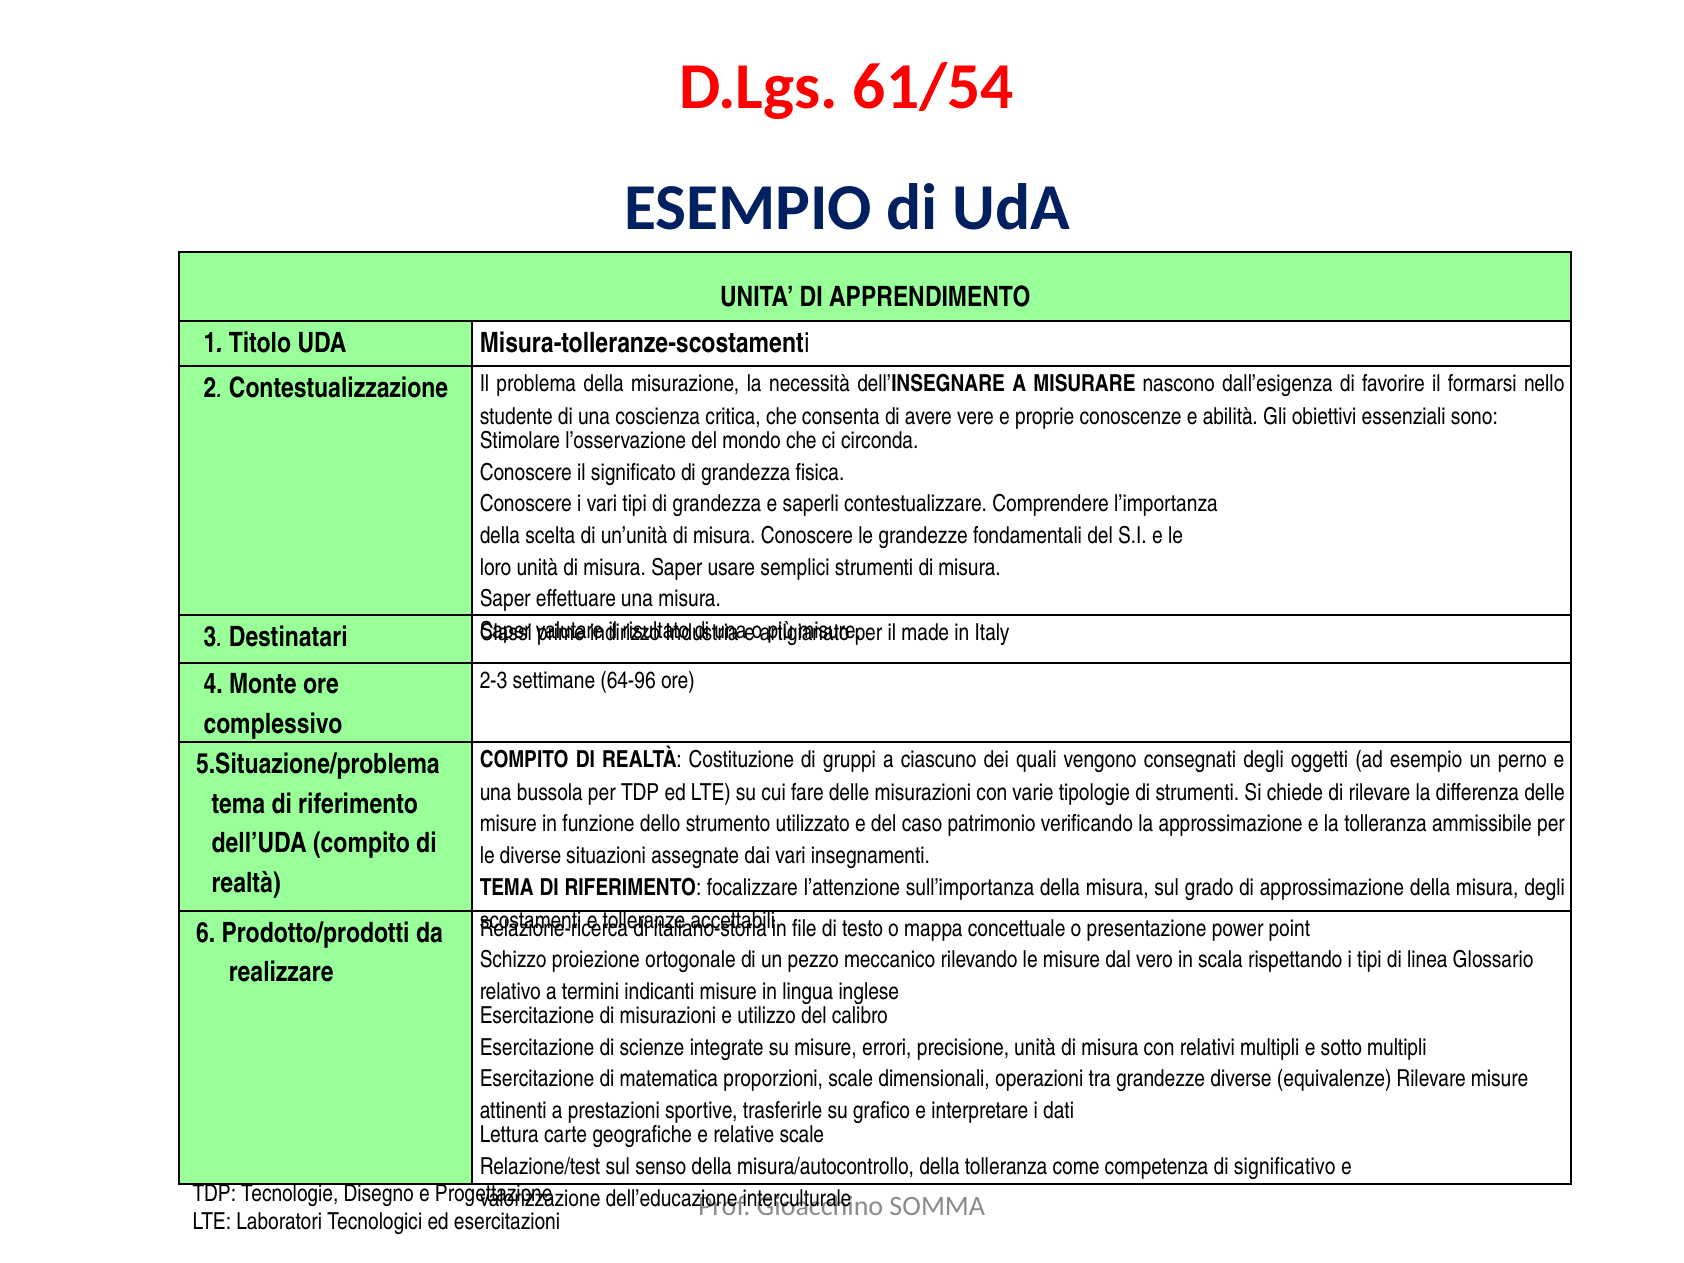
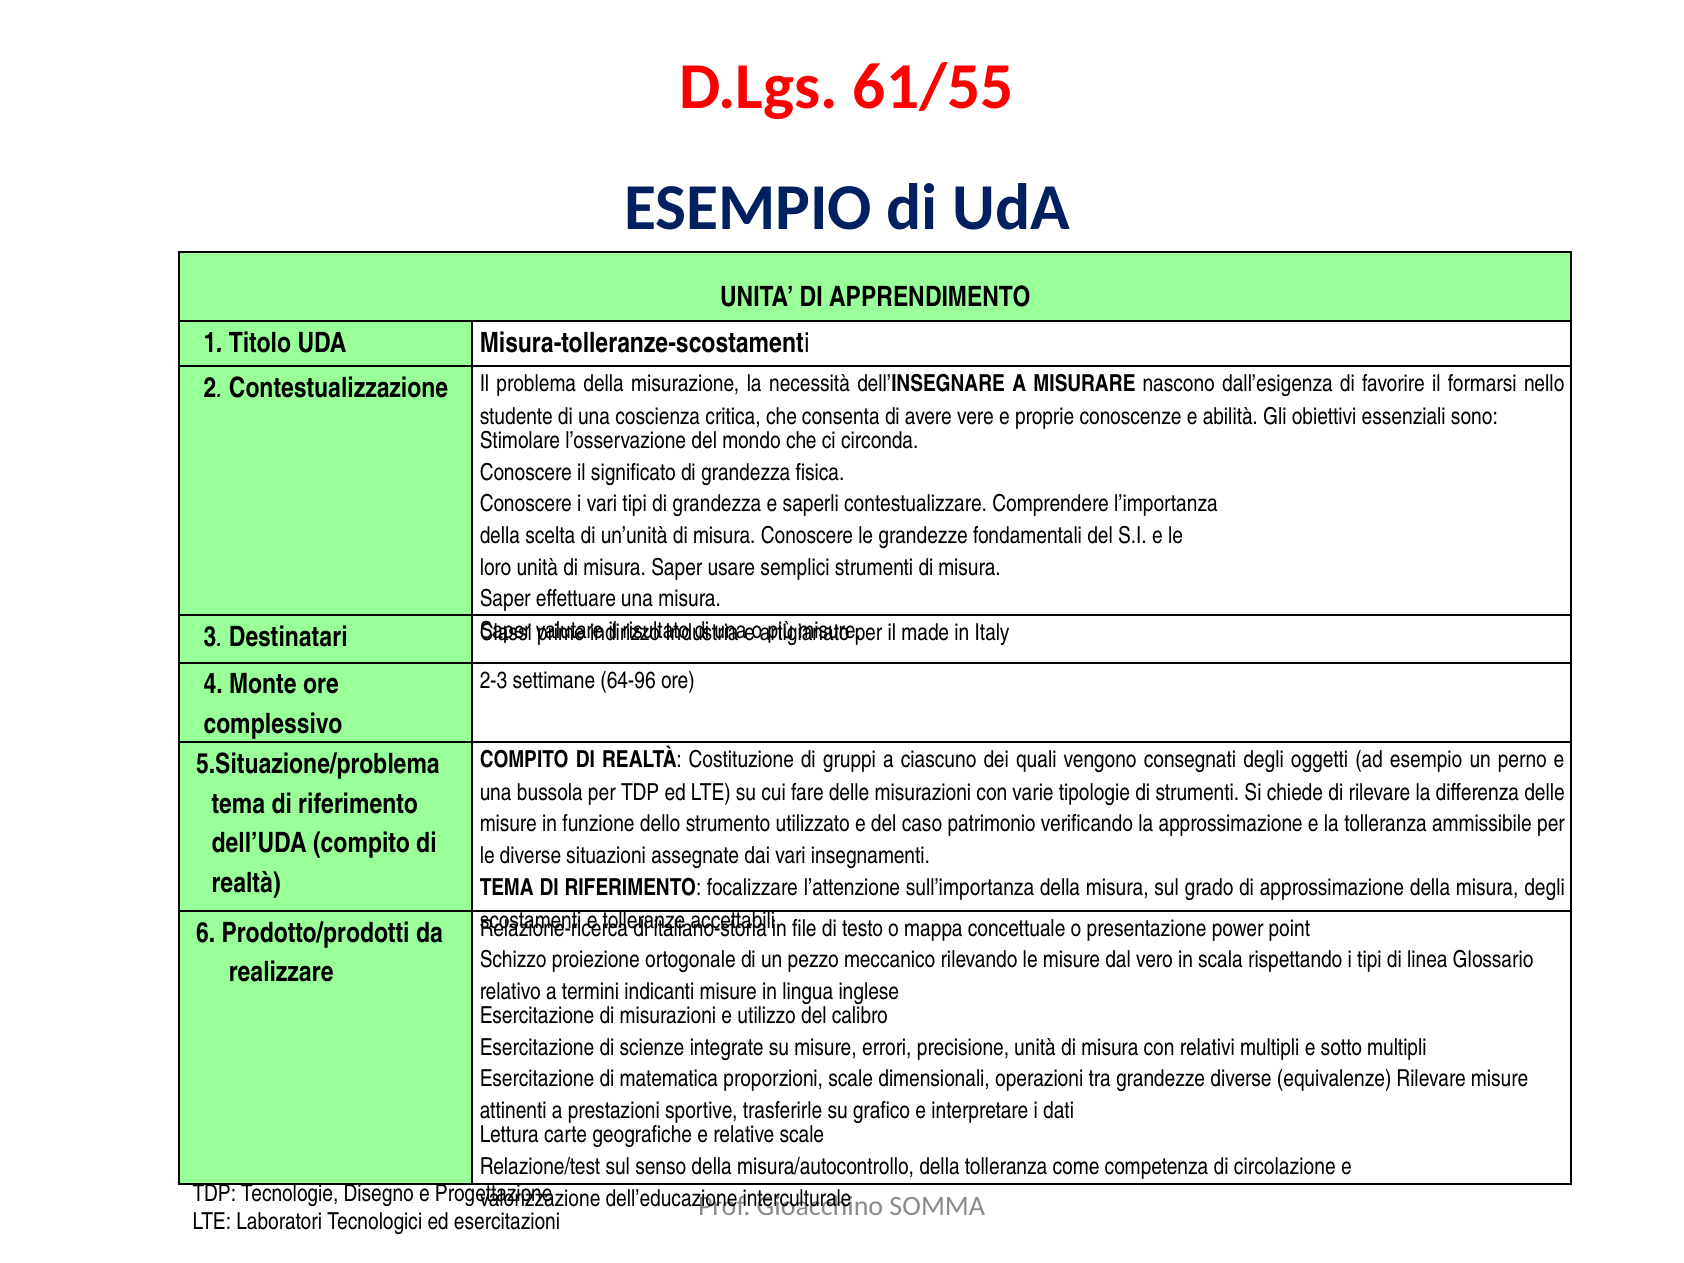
61/54: 61/54 -> 61/55 (933, 87)
significativo: significativo -> circolazione (1285, 1167)
